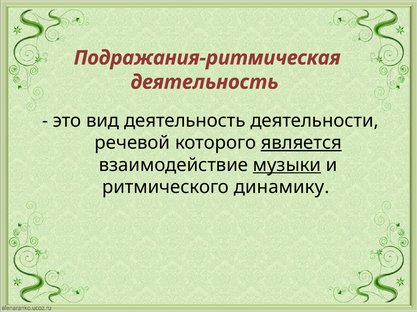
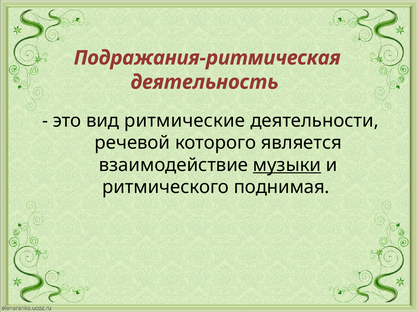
вид деятельность: деятельность -> ритмические (185, 121)
является underline: present -> none (301, 143)
динамику: динамику -> поднимая (282, 188)
